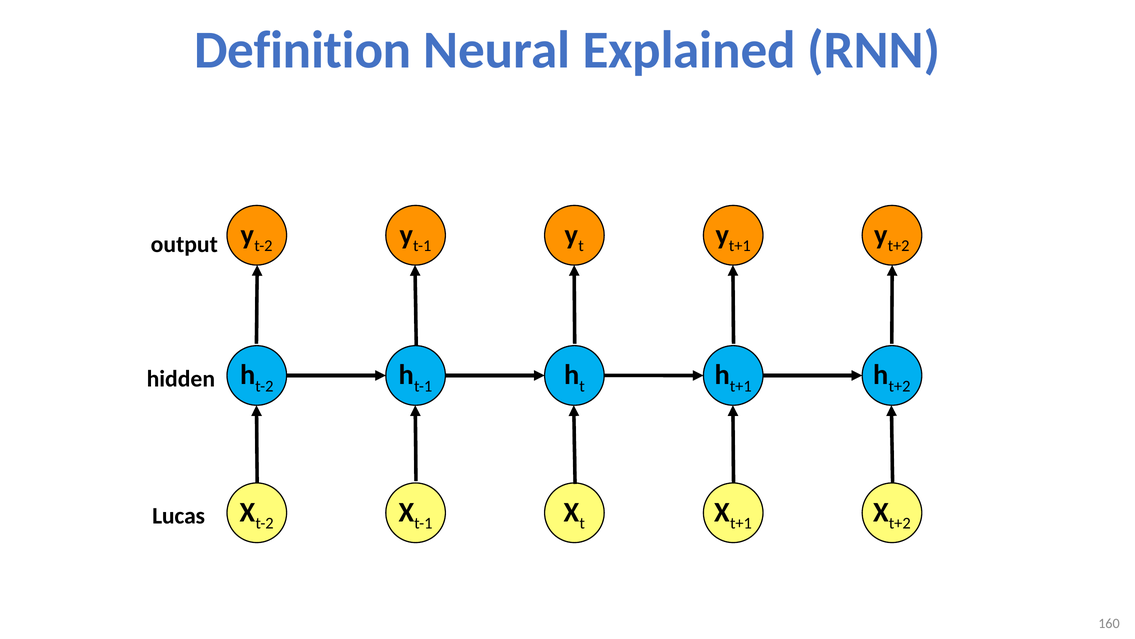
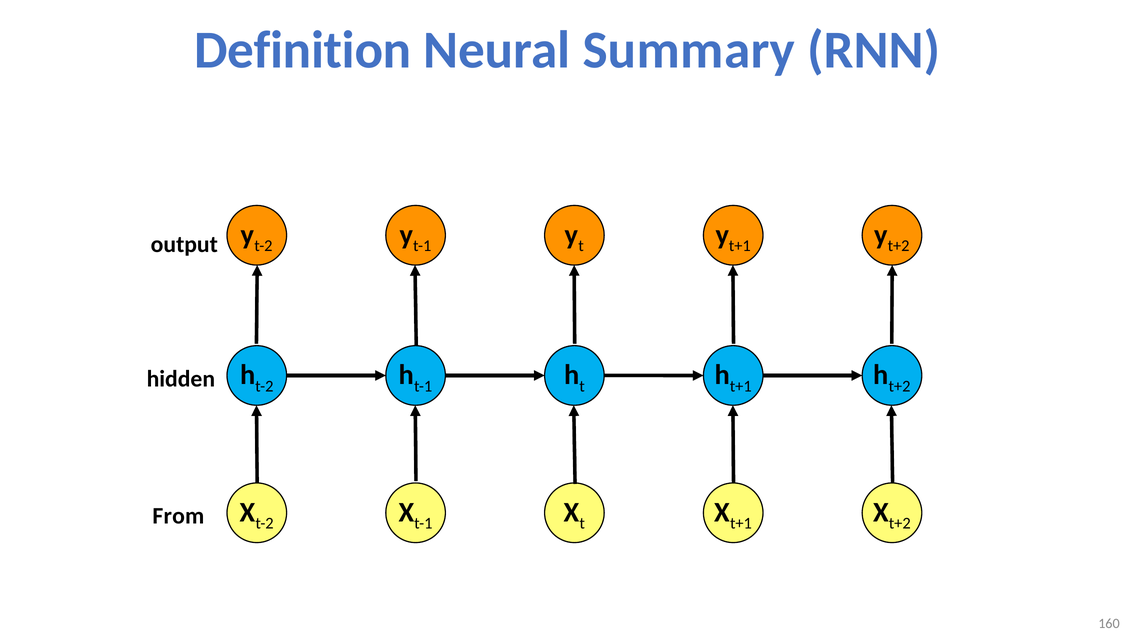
Explained: Explained -> Summary (689, 50)
Lucas: Lucas -> From (178, 516)
